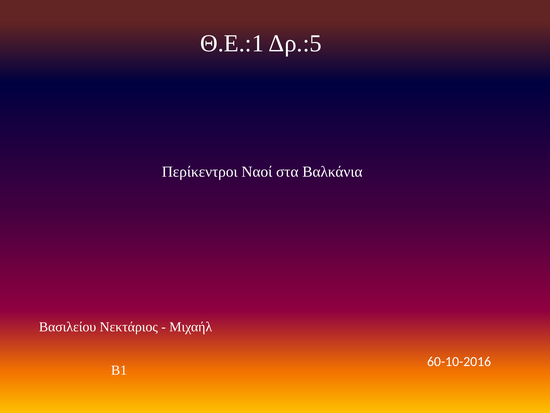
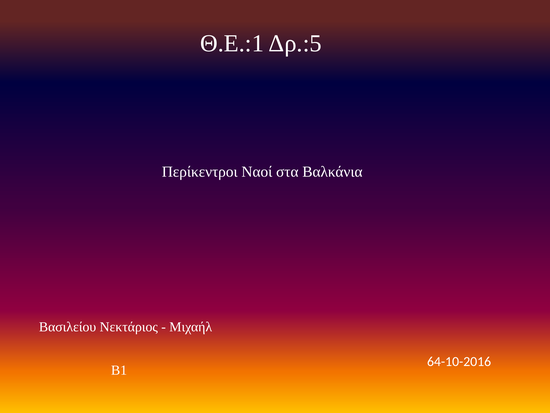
60-10-2016: 60-10-2016 -> 64-10-2016 (459, 361)
